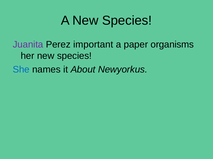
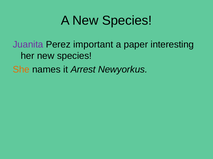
organisms: organisms -> interesting (172, 45)
She colour: blue -> orange (21, 70)
About: About -> Arrest (83, 70)
